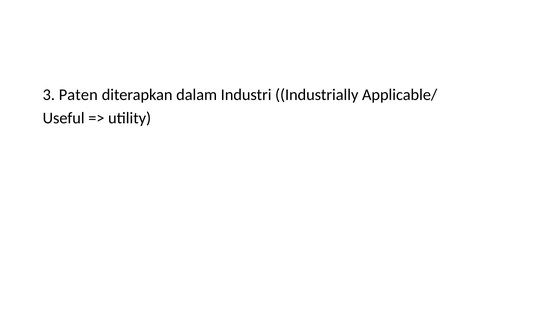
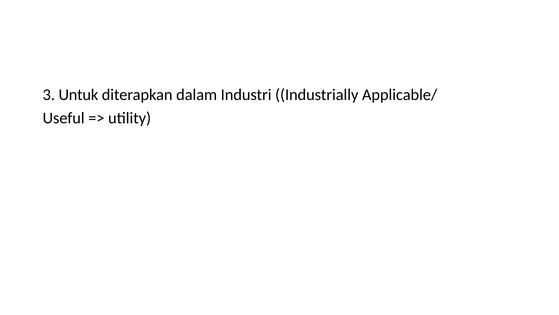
Paten: Paten -> Untuk (78, 95)
